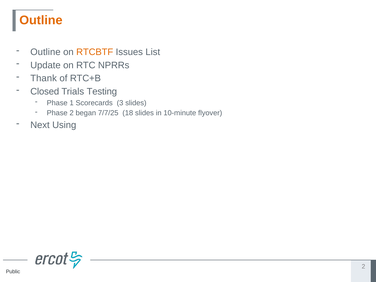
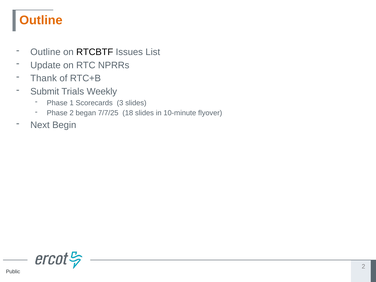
RTCBTF colour: orange -> black (95, 52)
Closed: Closed -> Submit (45, 91)
Testing: Testing -> Weekly (102, 91)
Using: Using -> Begin (64, 125)
